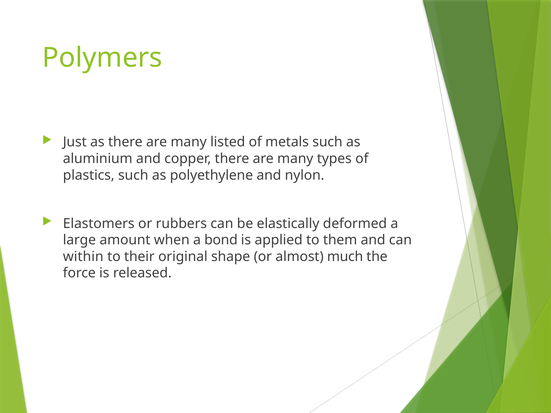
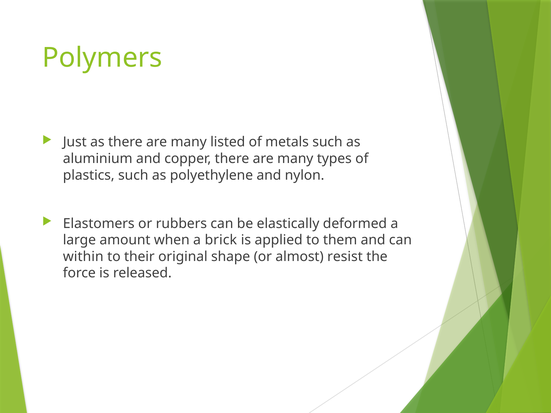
bond: bond -> brick (221, 240)
much: much -> resist (345, 257)
